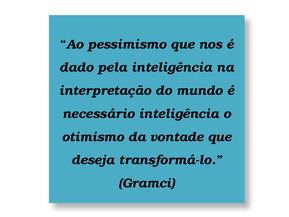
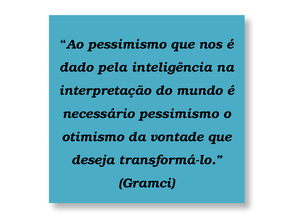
necessário inteligência: inteligência -> pessimismo (179, 114)
